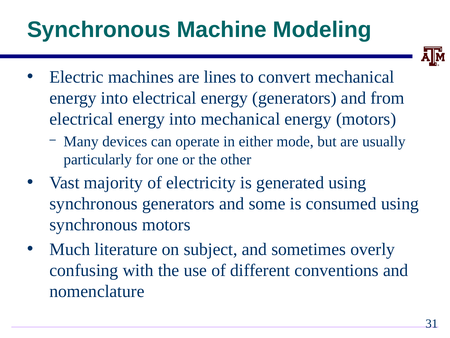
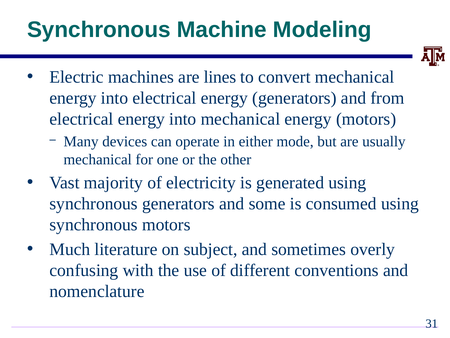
particularly: particularly -> mechanical (98, 159)
